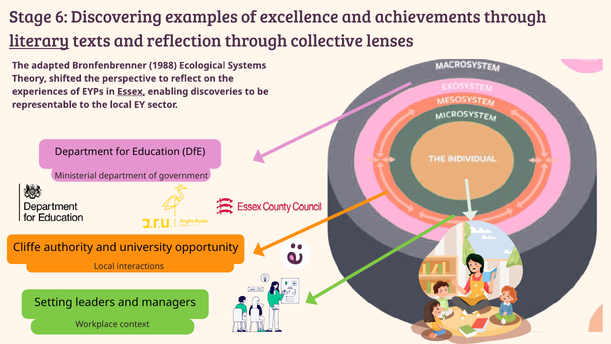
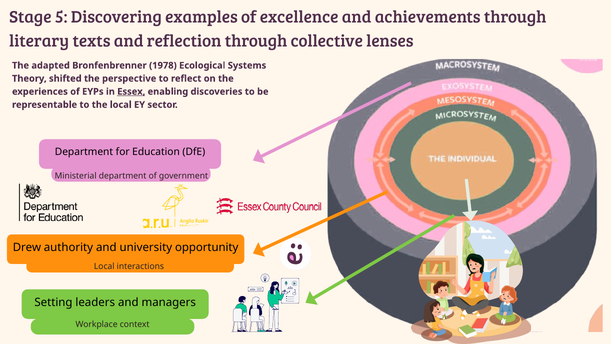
6: 6 -> 5 (61, 17)
literary underline: present -> none (39, 41)
1988: 1988 -> 1978 (163, 65)
Cliffe: Cliffe -> Drew (27, 247)
